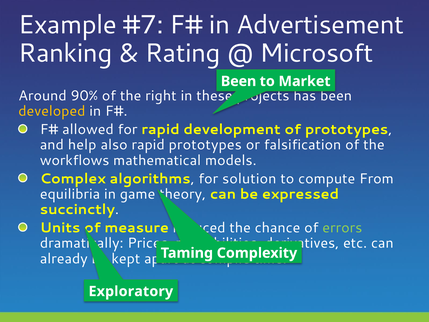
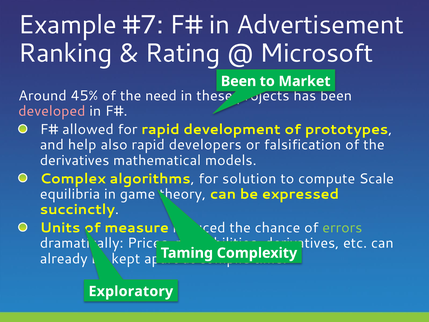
90%: 90% -> 45% (84, 96)
right: right -> need (161, 96)
developed colour: yellow -> pink (52, 111)
rapid prototypes: prototypes -> developers (205, 145)
workflows: workflows -> derivatives (75, 160)
From: From -> Scale (376, 178)
